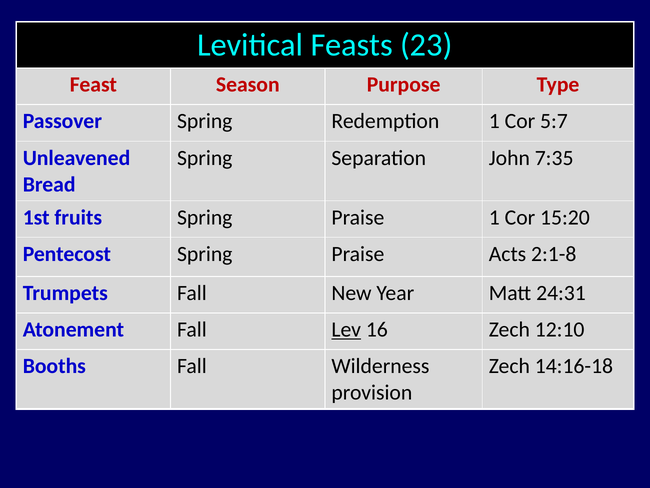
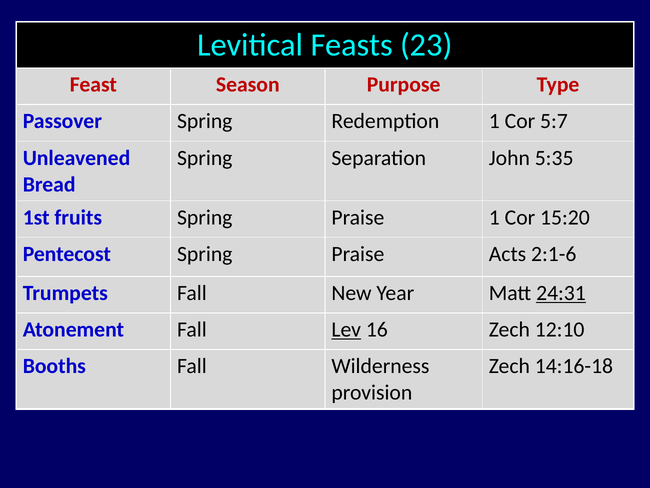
7:35: 7:35 -> 5:35 (554, 158)
2:1-8: 2:1-8 -> 2:1-6 (554, 254)
24:31 underline: none -> present (561, 293)
